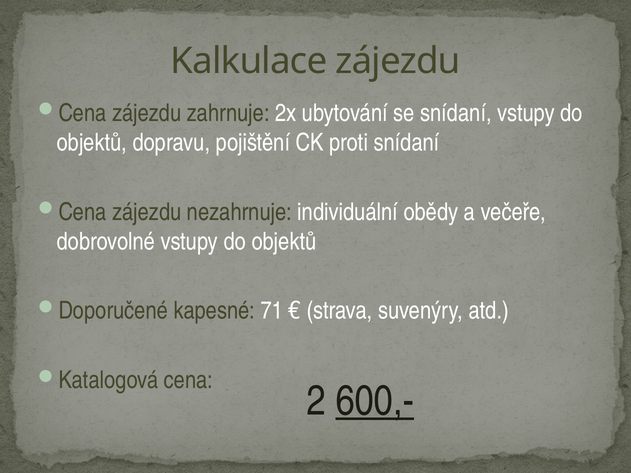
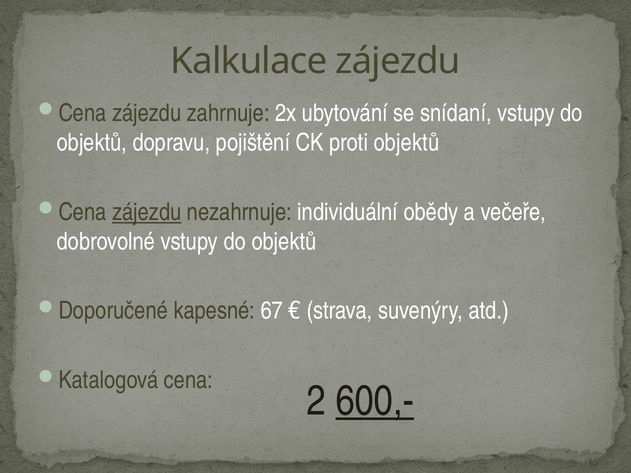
proti snídaní: snídaní -> objektů (406, 143)
zájezdu underline: none -> present (147, 212)
71: 71 -> 67 (272, 311)
